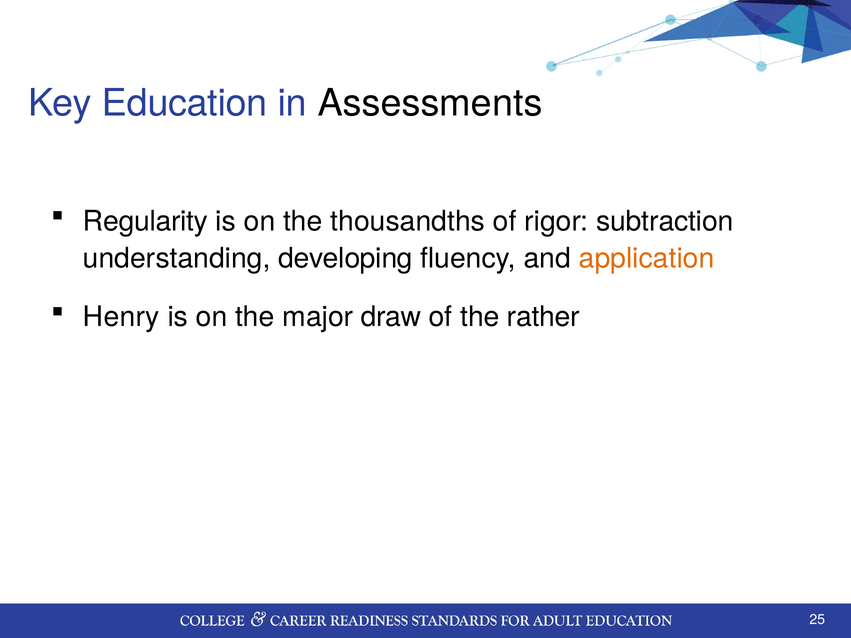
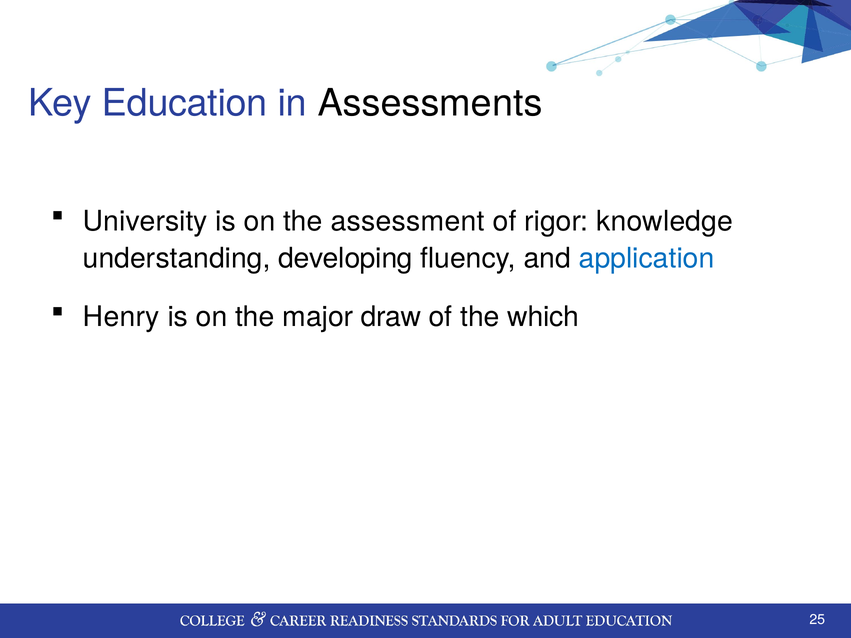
Regularity: Regularity -> University (145, 221)
thousandths: thousandths -> assessment (408, 221)
subtraction: subtraction -> knowledge (665, 221)
application colour: orange -> blue (647, 259)
rather: rather -> which (543, 317)
